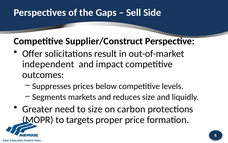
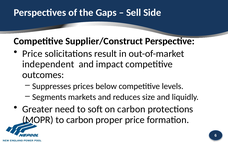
Offer: Offer -> Price (32, 53)
to size: size -> soft (95, 109)
to targets: targets -> carbon (80, 119)
